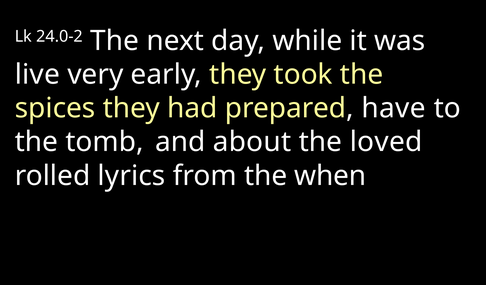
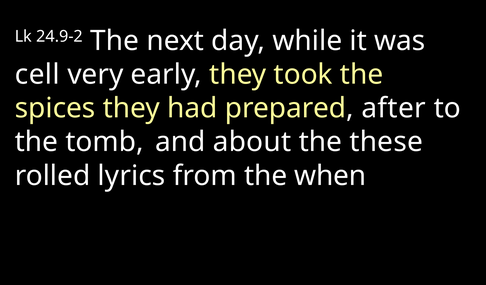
24.0-2: 24.0-2 -> 24.9-2 (60, 36)
live: live -> cell (37, 74)
have: have -> after (394, 108)
loved: loved -> these (386, 142)
